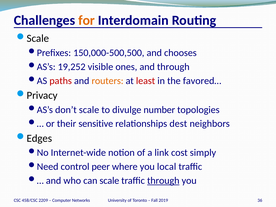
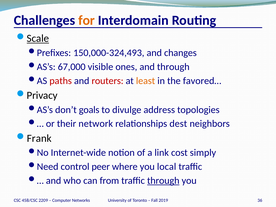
Scale underline: none -> present (38, 38)
150,000-500,500: 150,000-500,500 -> 150,000-324,493 (109, 53)
chooses: chooses -> changes (180, 53)
19,252: 19,252 -> 67,000 (72, 67)
routers colour: orange -> red (108, 81)
least colour: red -> orange (146, 81)
don’t scale: scale -> goals (89, 110)
number: number -> address (159, 110)
sensitive: sensitive -> network (96, 124)
Edges: Edges -> Frank (39, 138)
can scale: scale -> from (109, 181)
